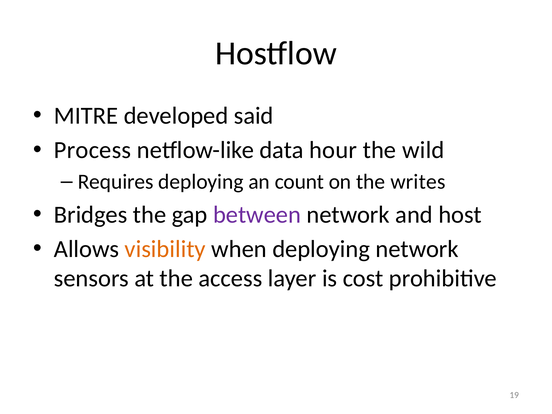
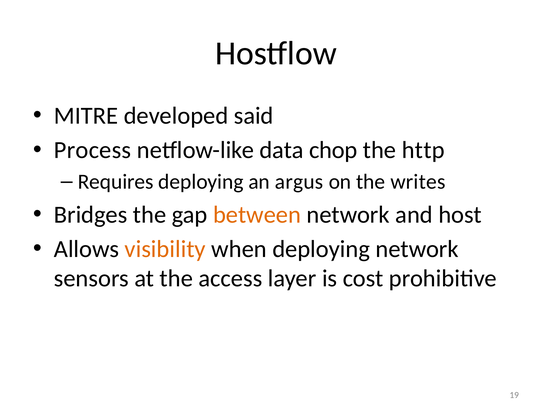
hour: hour -> chop (333, 150)
wild: wild -> http (423, 150)
count: count -> argus (299, 182)
between colour: purple -> orange (257, 215)
